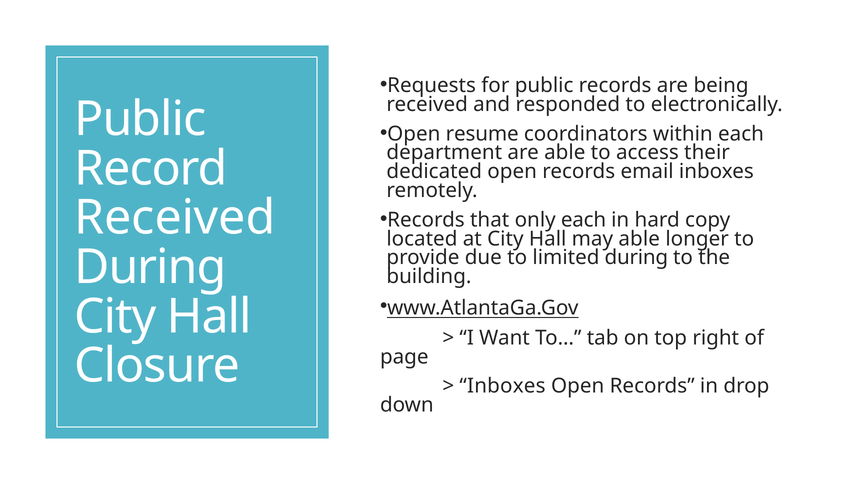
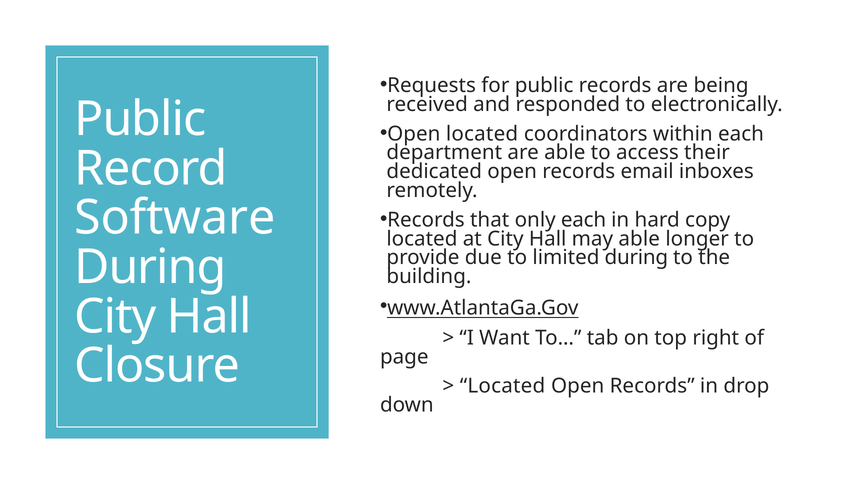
Open resume: resume -> located (482, 134)
Received: Received -> Software (175, 218)
Inboxes: Inboxes -> Located (503, 386)
